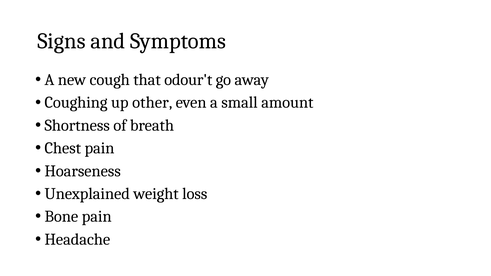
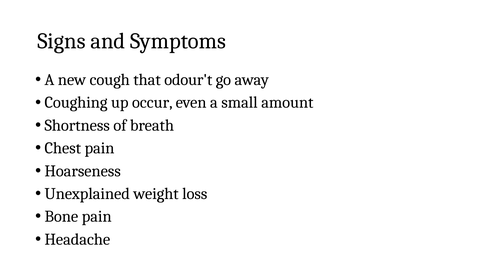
other: other -> occur (152, 103)
